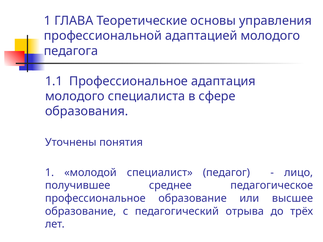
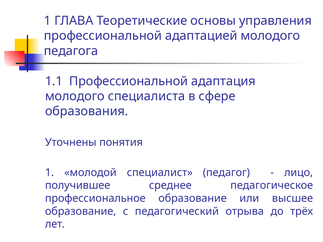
1.1 Профессиональное: Профессиональное -> Профессиональной (129, 81)
